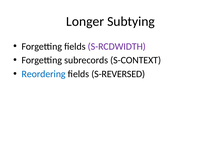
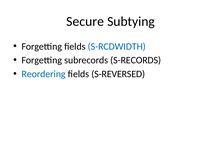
Longer: Longer -> Secure (85, 21)
S-RCDWIDTH colour: purple -> blue (117, 46)
S-CONTEXT: S-CONTEXT -> S-RECORDS (136, 60)
